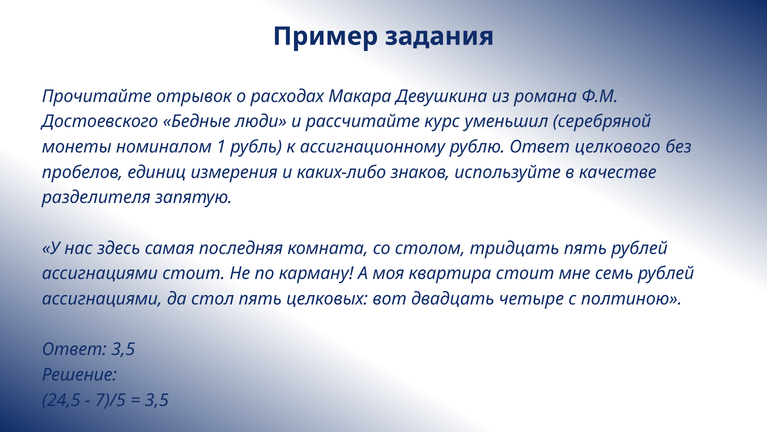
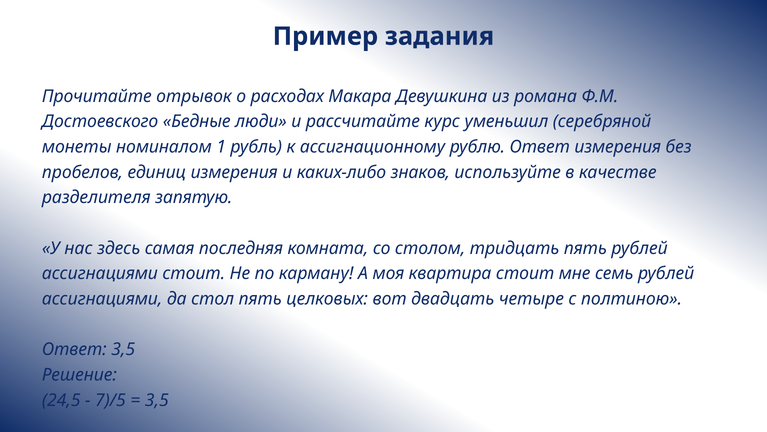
Ответ целкового: целкового -> измерения (618, 147)
